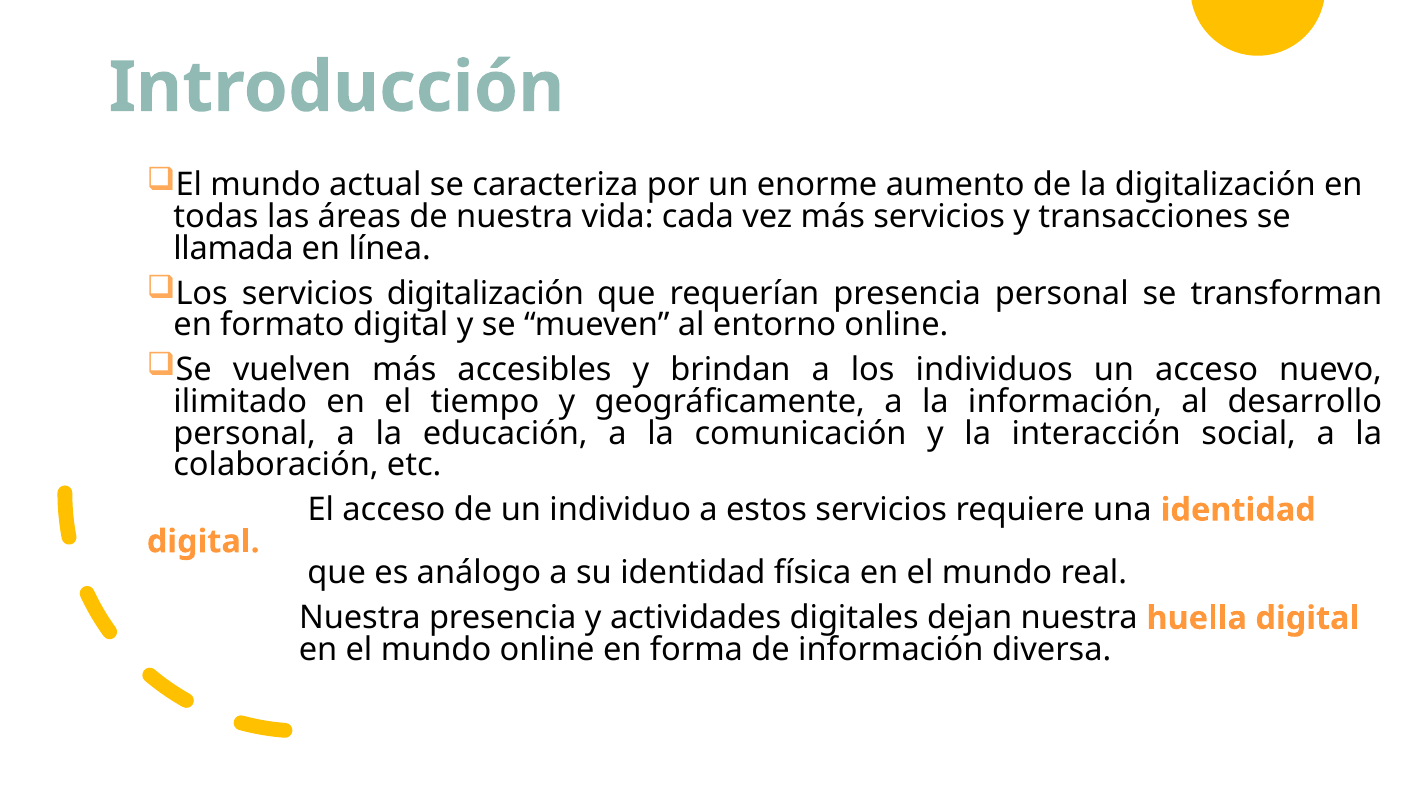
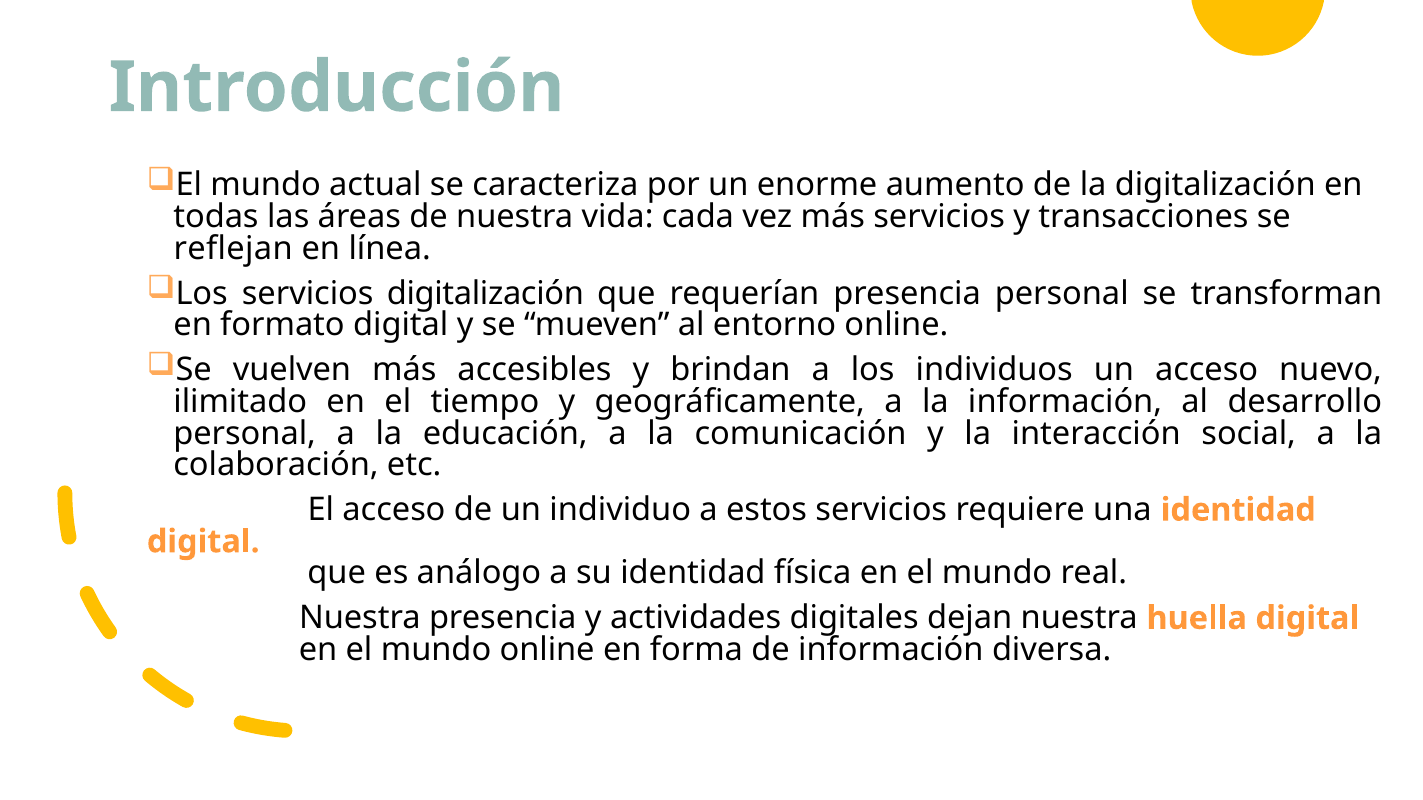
llamada: llamada -> reflejan (233, 248)
